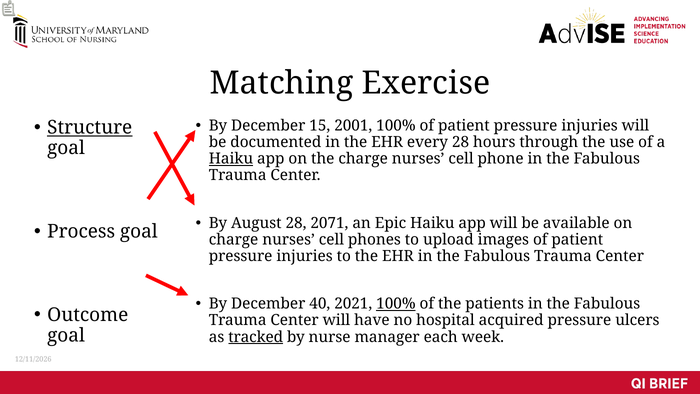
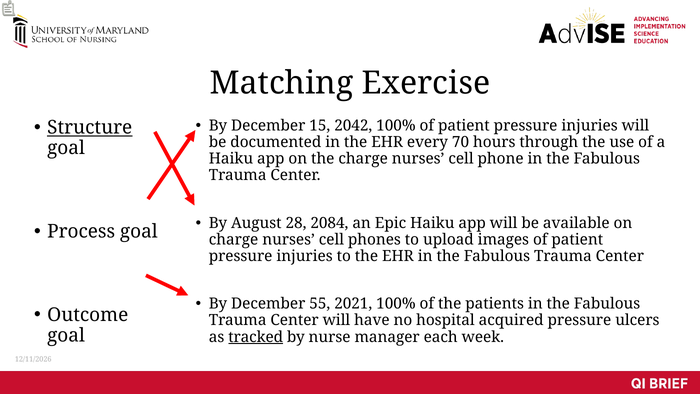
2001: 2001 -> 2042 (353, 126)
every 28: 28 -> 70 (461, 142)
Haiku underline: present -> none (231, 159)
2071: 2071 -> 2084 (329, 223)
40: 40 -> 55 (320, 304)
100% underline: present -> none (396, 304)
